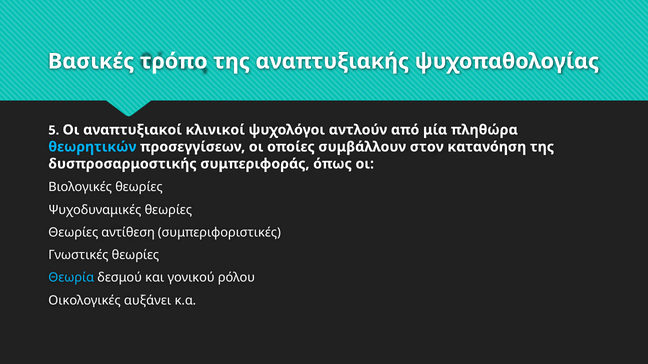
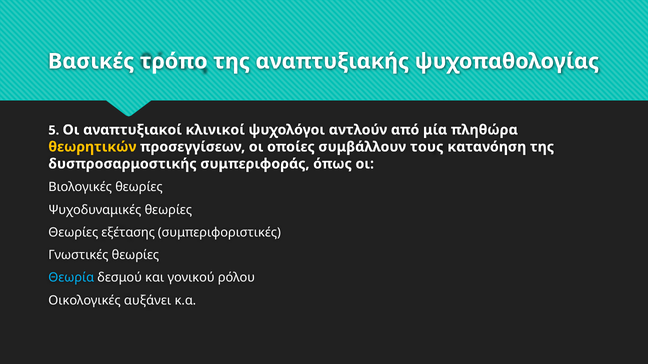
θεωρητικών colour: light blue -> yellow (92, 147)
στον: στον -> τους (427, 147)
αντίθεση: αντίθεση -> εξέτασης (128, 233)
